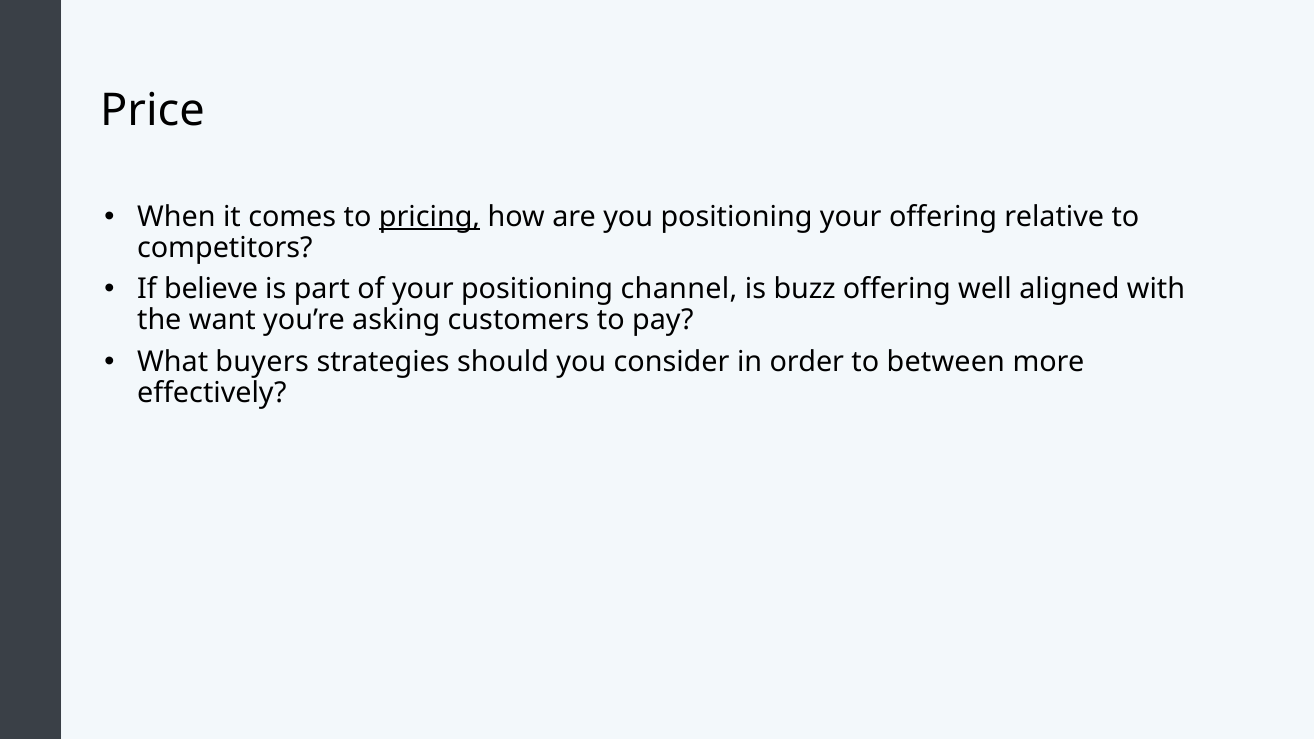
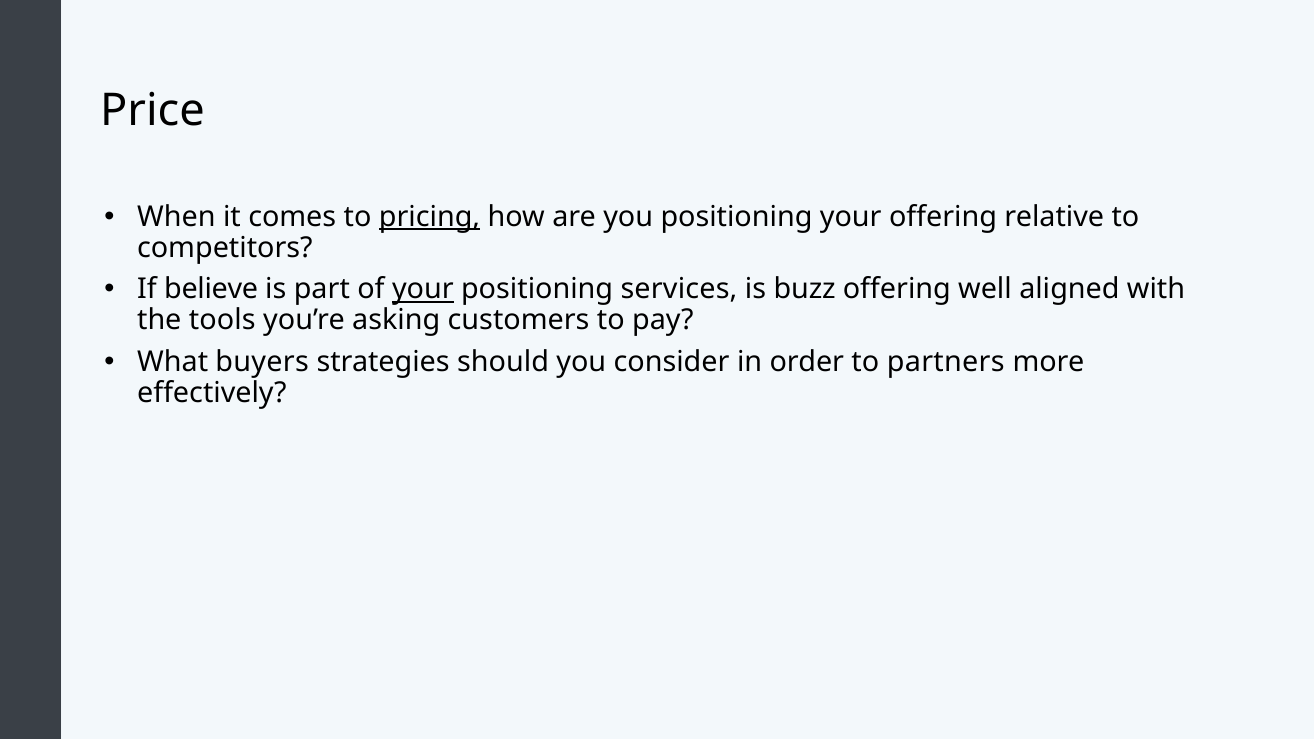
your underline: none -> present (423, 289)
channel: channel -> services (679, 289)
want: want -> tools (222, 320)
between: between -> partners (946, 362)
